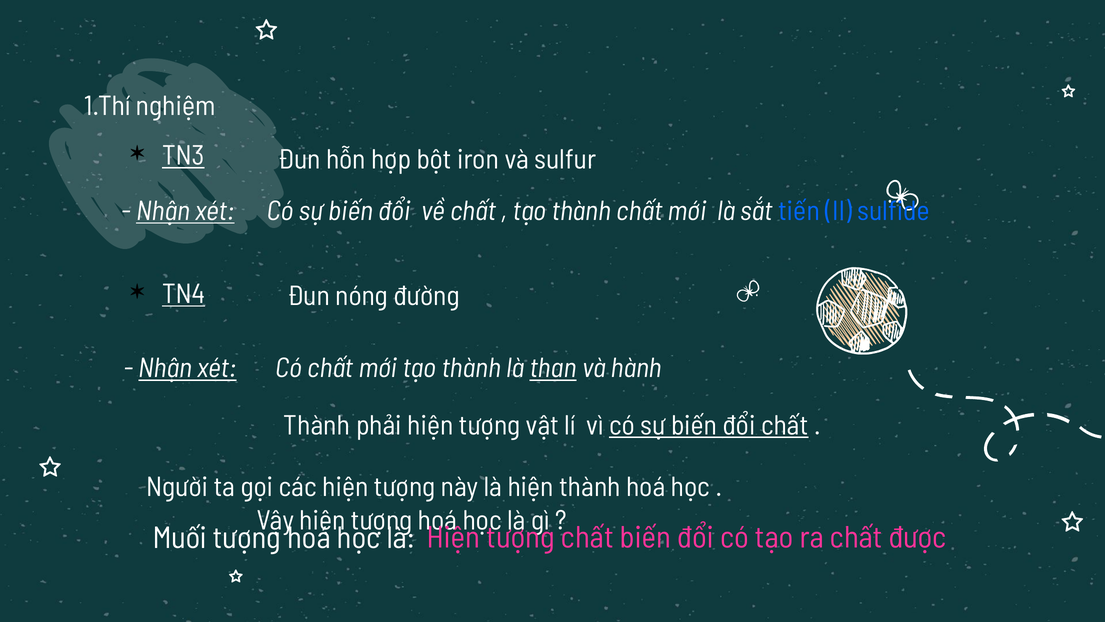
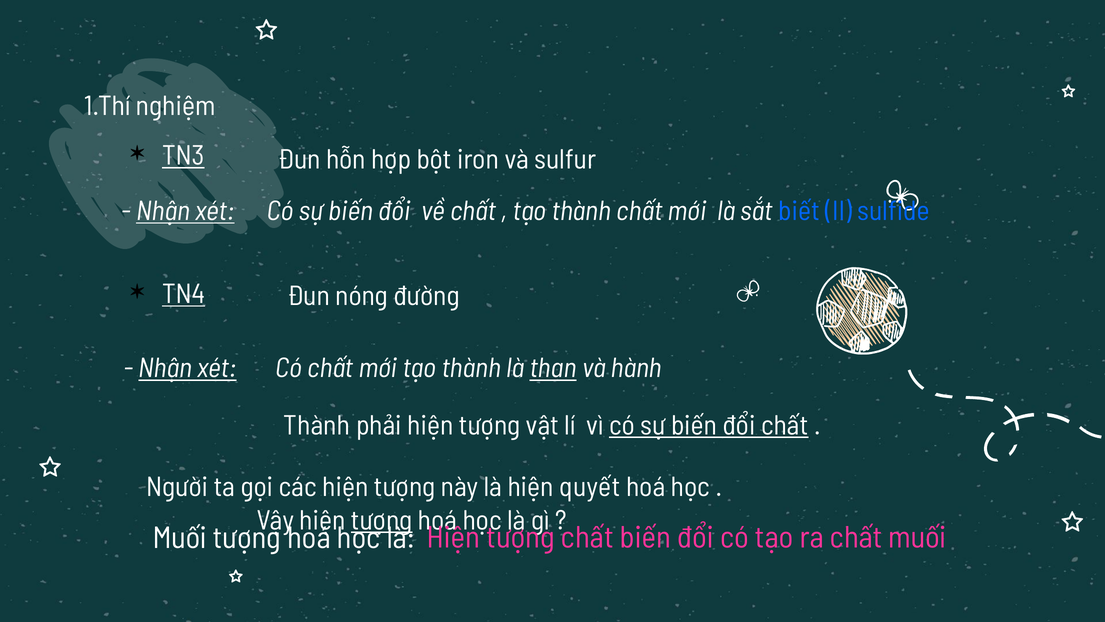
tiến: tiến -> biết (799, 211)
hiện thành: thành -> quyết (590, 487)
tượng underline: none -> present (382, 520)
chất được: được -> muối (917, 537)
